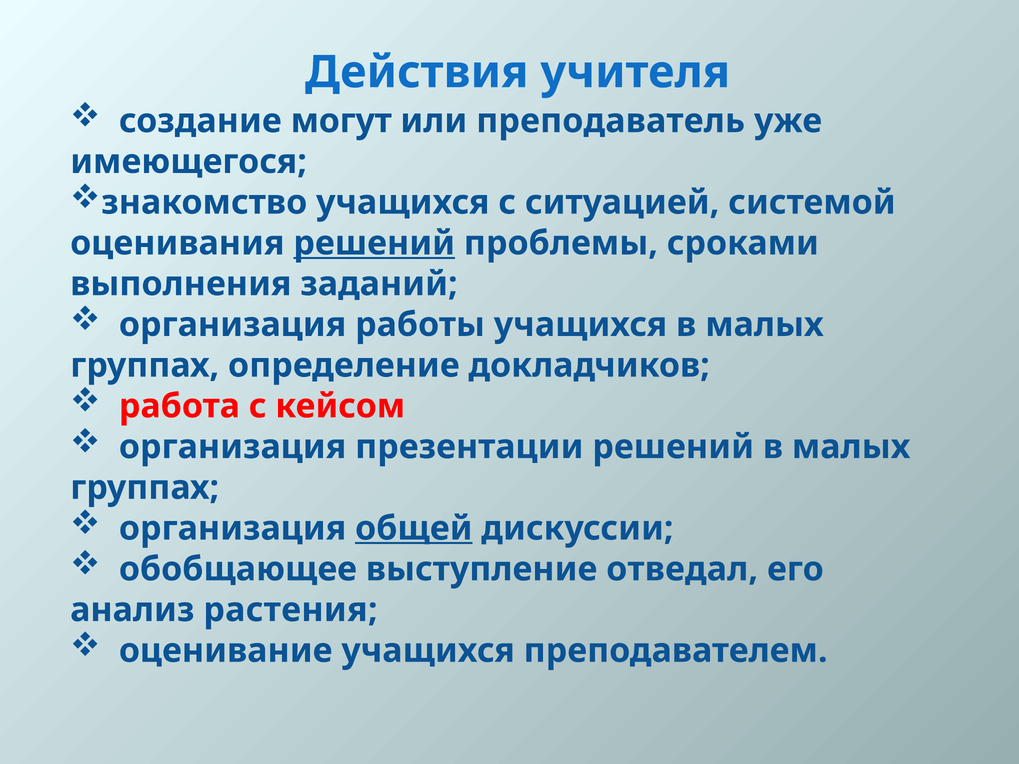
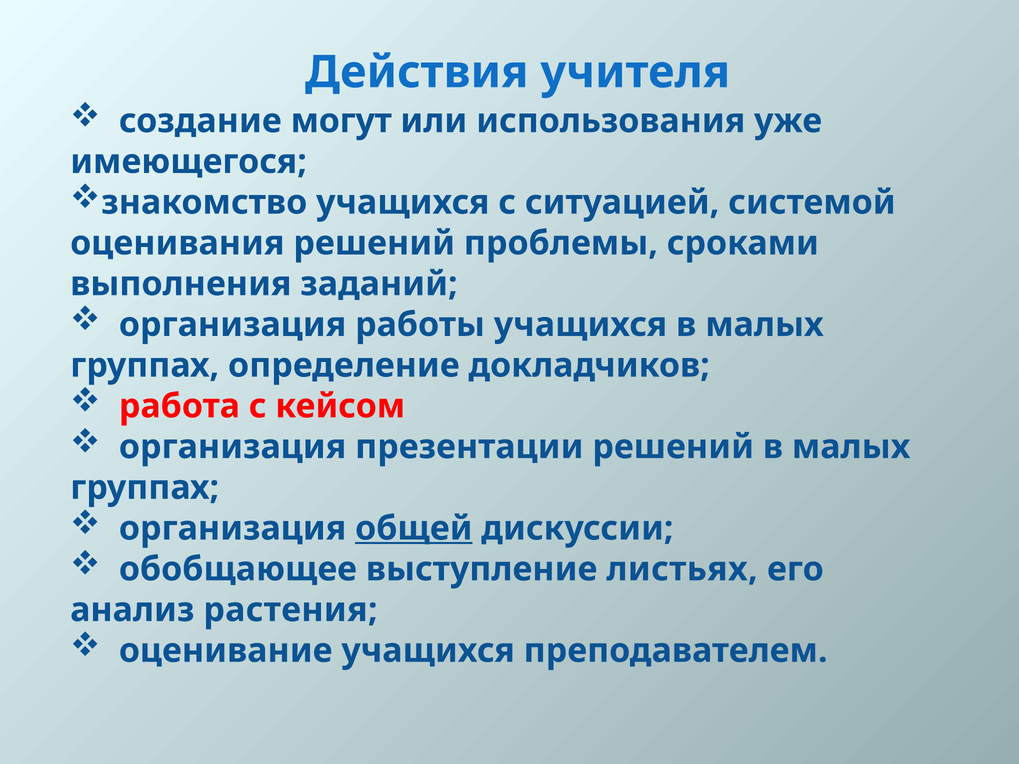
преподаватель: преподаватель -> использования (611, 121)
решений underline: present -> none (374, 243)
отведал: отведал -> листьях (682, 569)
